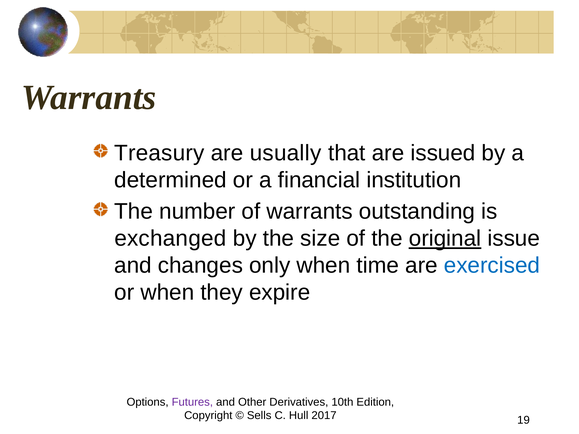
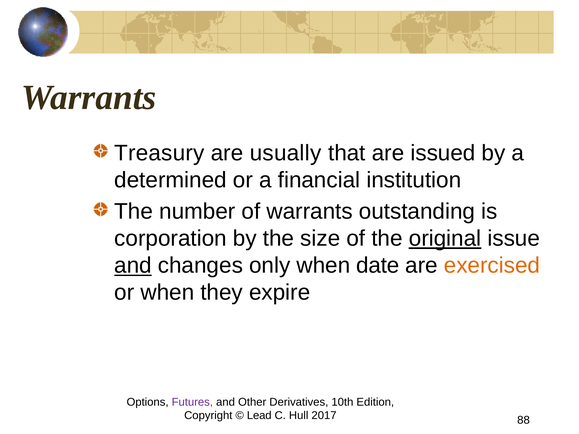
exchanged: exchanged -> corporation (171, 239)
and underline: none -> present (133, 266)
time: time -> date (378, 266)
exercised colour: blue -> orange (492, 266)
Sells: Sells -> Lead (259, 416)
19: 19 -> 88 (524, 421)
